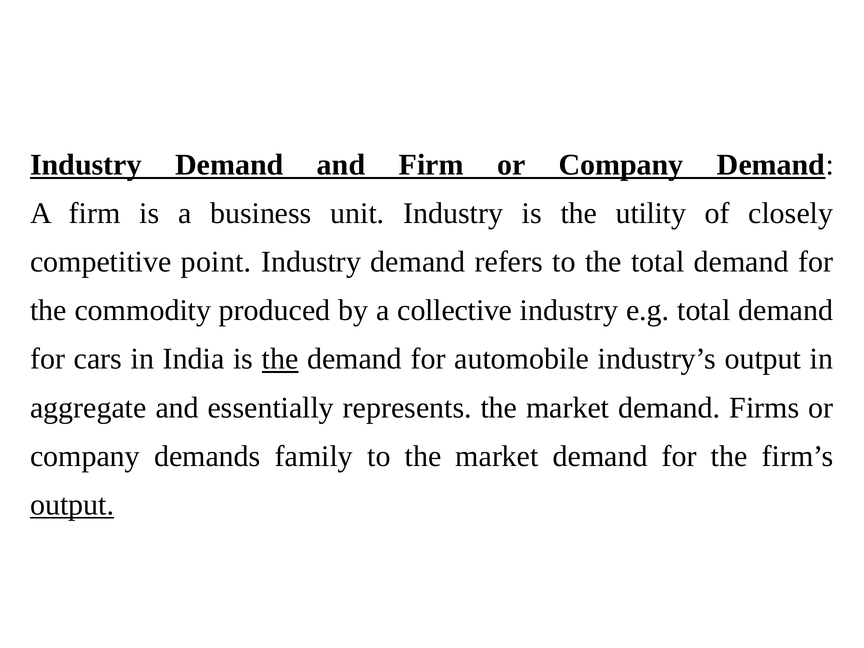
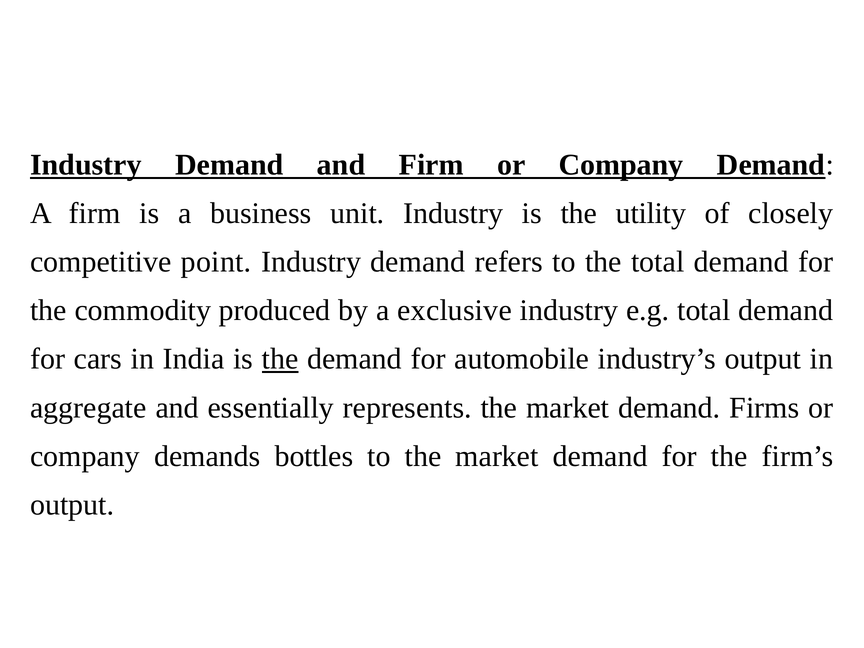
collective: collective -> exclusive (455, 310)
family: family -> bottles (314, 456)
output underline: present -> none (72, 505)
